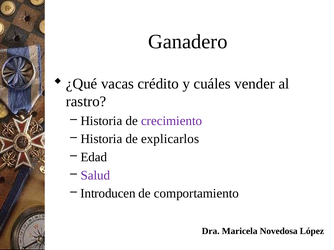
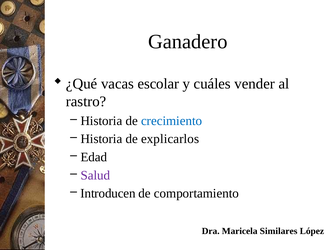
crédito: crédito -> escolar (158, 84)
crecimiento colour: purple -> blue (172, 121)
Novedosa: Novedosa -> Similares (279, 232)
